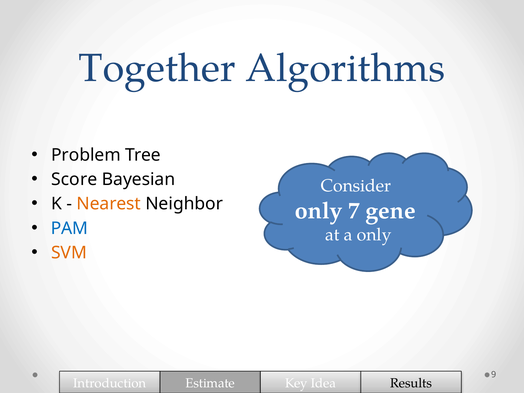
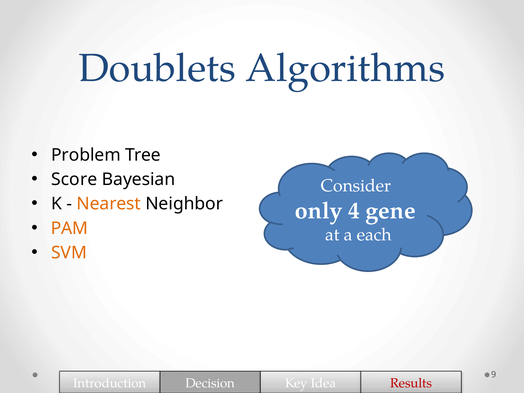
Together: Together -> Doublets (157, 68)
7: 7 -> 4 (354, 211)
PAM colour: blue -> orange (70, 228)
a only: only -> each (374, 235)
Estimate: Estimate -> Decision (210, 383)
Results colour: black -> red (411, 383)
